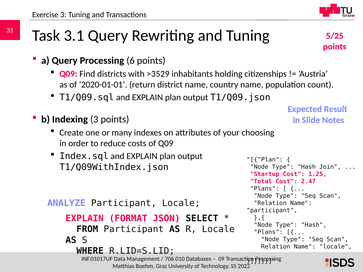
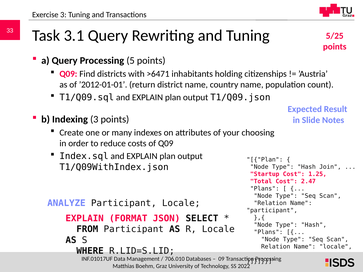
6: 6 -> 5 (131, 61)
>3529: >3529 -> >6471 (158, 74)
’2020-01-01: ’2020-01-01 -> ’2012-01-01 (103, 85)
